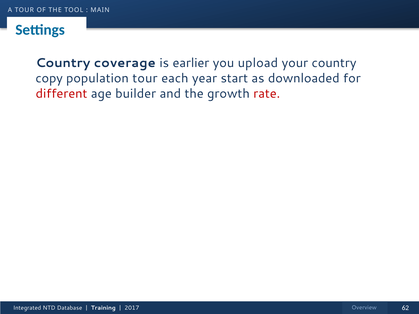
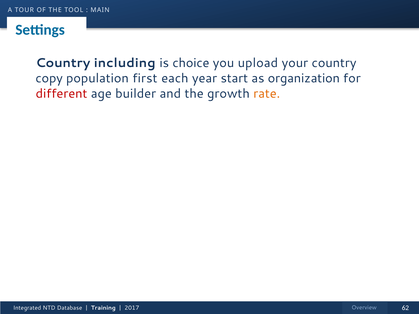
coverage: coverage -> including (125, 63)
earlier: earlier -> choice (191, 63)
population tour: tour -> first (145, 78)
downloaded: downloaded -> organization (304, 78)
rate colour: red -> orange (267, 94)
